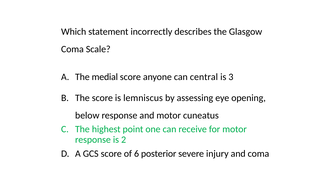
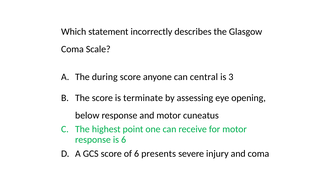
medial: medial -> during (105, 77)
lemniscus: lemniscus -> terminate (143, 98)
is 2: 2 -> 6 (124, 139)
posterior: posterior -> presents (159, 153)
